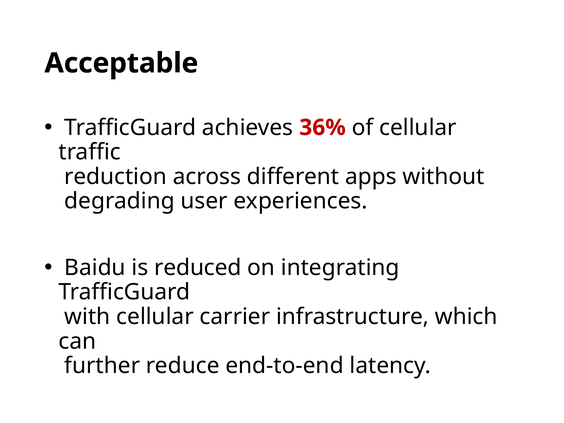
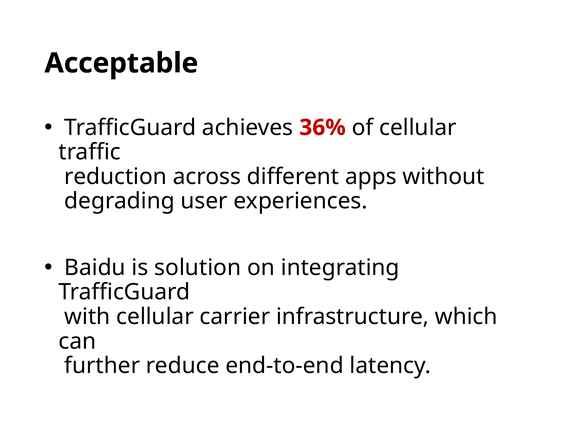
reduced: reduced -> solution (198, 268)
